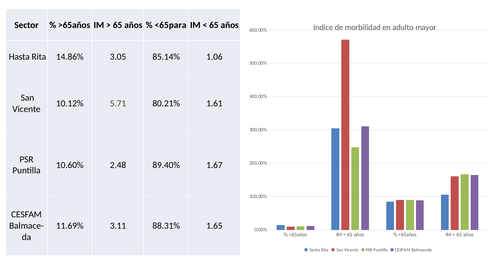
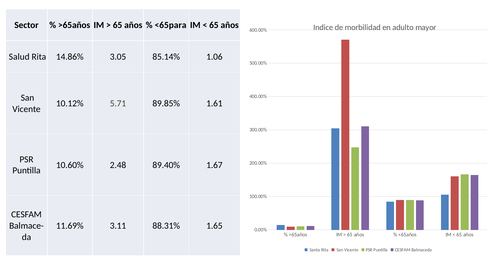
Hasta: Hasta -> Salud (19, 57)
80.21%: 80.21% -> 89.85% (166, 103)
